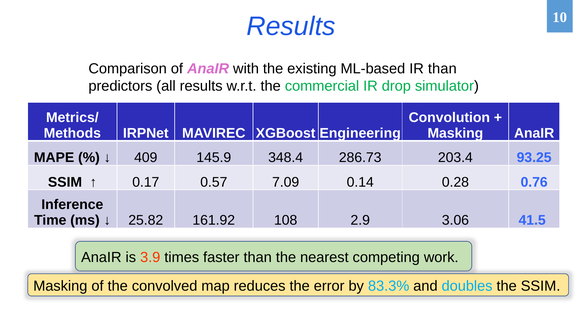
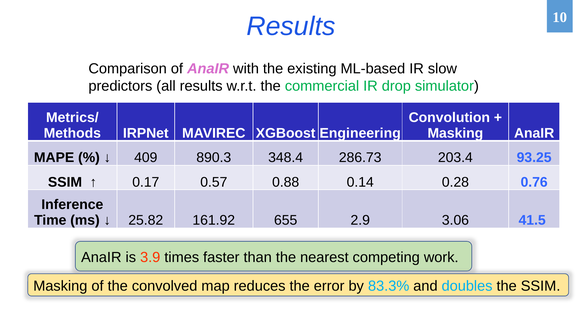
IR than: than -> slow (442, 69)
145.9: 145.9 -> 890.3 (214, 157)
7.09: 7.09 -> 0.88 (286, 182)
108: 108 -> 655 (286, 220)
